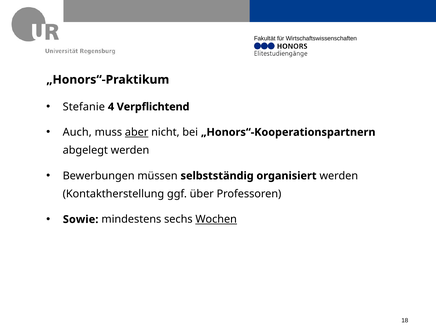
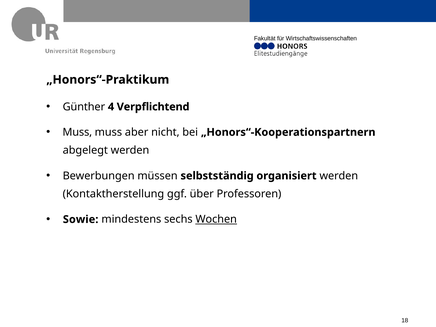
Stefanie: Stefanie -> Günther (84, 107)
Auch: Auch -> Muss (77, 132)
aber underline: present -> none (137, 132)
